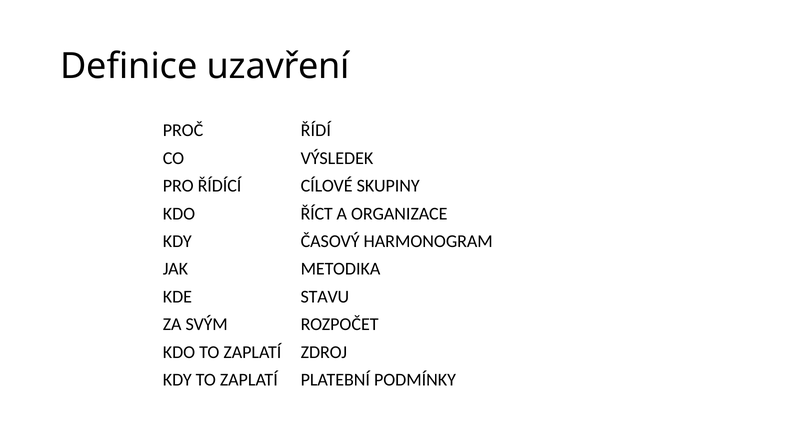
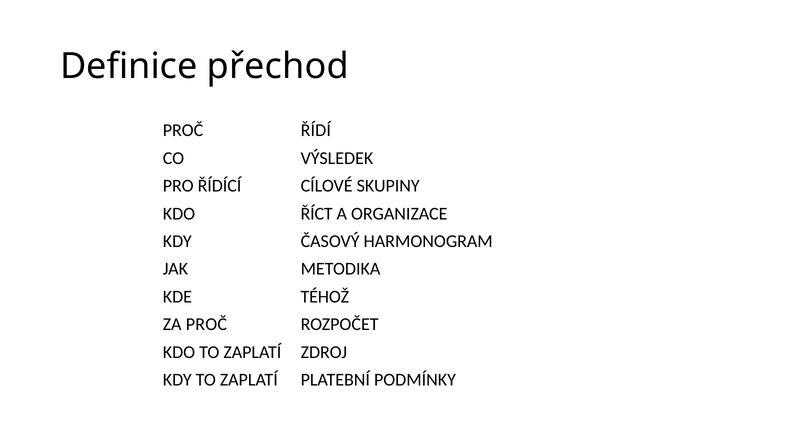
uzavření: uzavření -> přechod (278, 66)
STAVU: STAVU -> TÉHOŽ (325, 296)
ZA SVÝM: SVÝM -> PROČ (206, 324)
